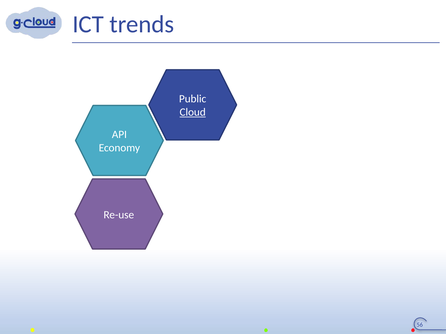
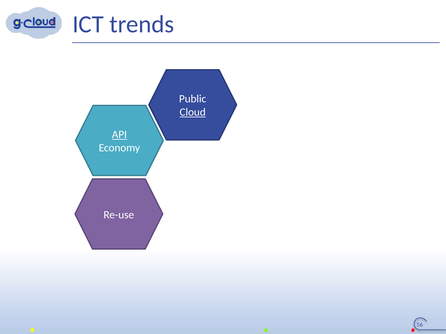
API underline: none -> present (119, 135)
